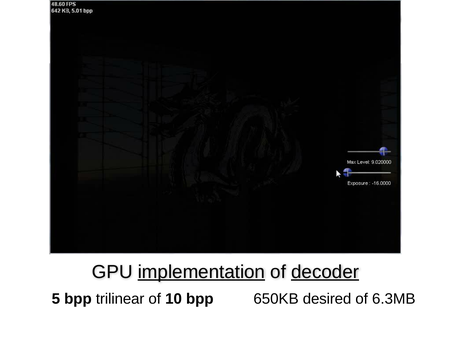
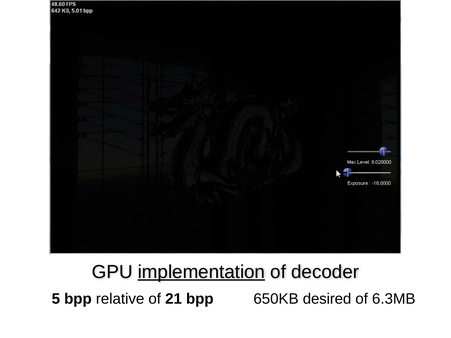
decoder underline: present -> none (325, 272)
trilinear: trilinear -> relative (120, 299)
10: 10 -> 21 (174, 299)
